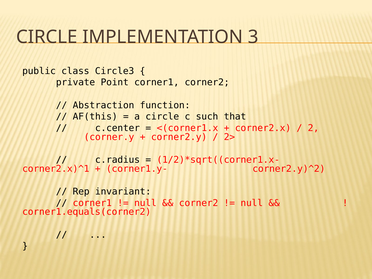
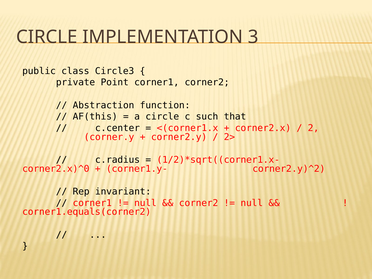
corner2.x)^1: corner2.x)^1 -> corner2.x)^0 (56, 169)
